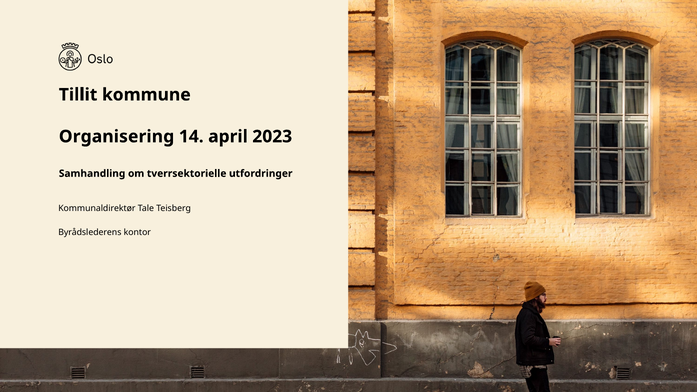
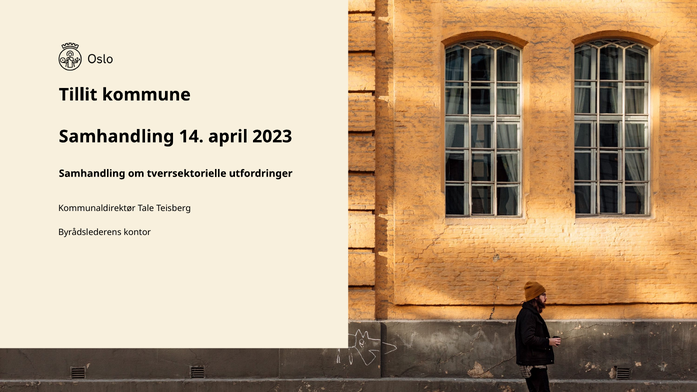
Organisering: Organisering -> Samhandling (117, 137)
